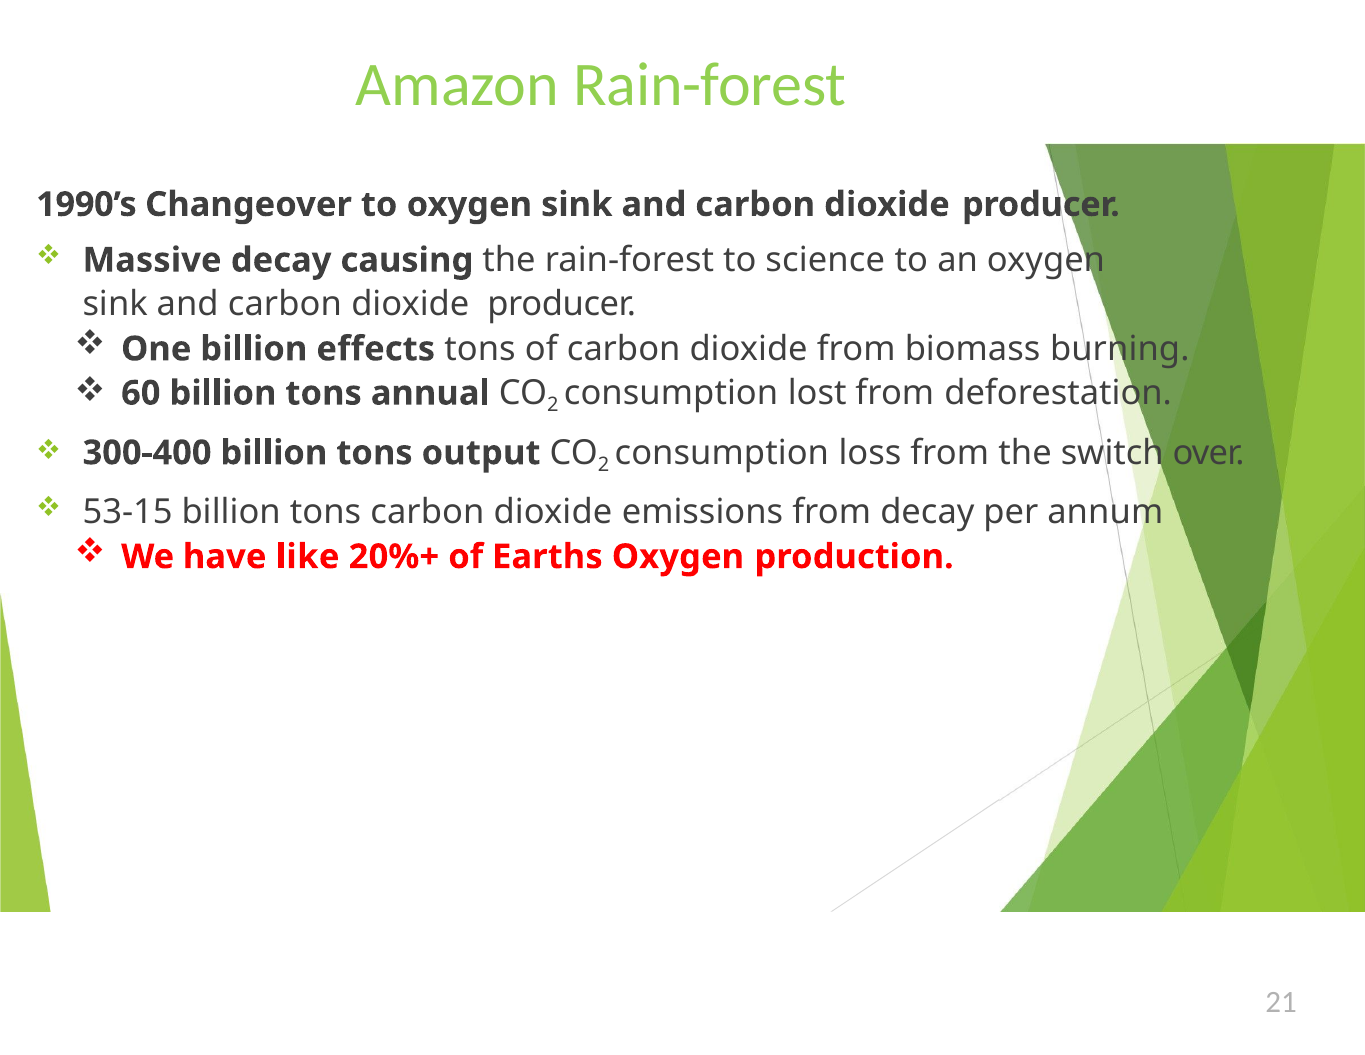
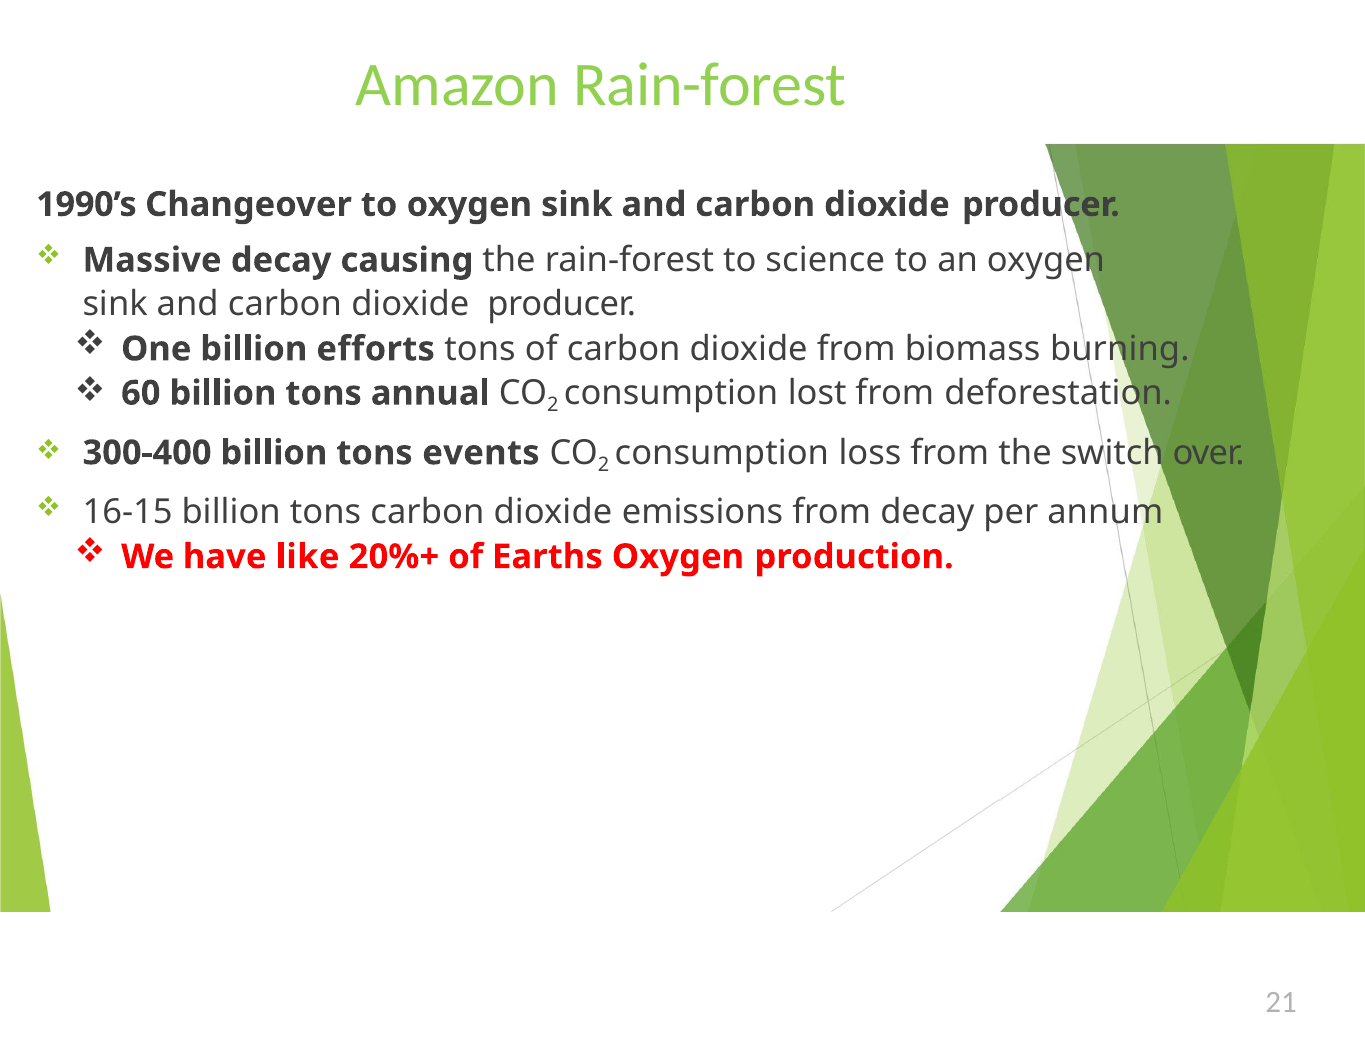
effects: effects -> efforts (376, 349)
output: output -> events (481, 453)
53-15: 53-15 -> 16-15 (128, 512)
